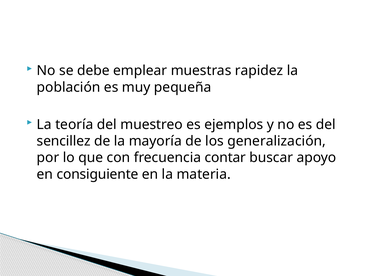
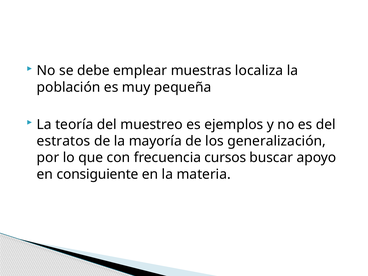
rapidez: rapidez -> localiza (259, 71)
sencillez: sencillez -> estratos (64, 141)
contar: contar -> cursos (225, 158)
